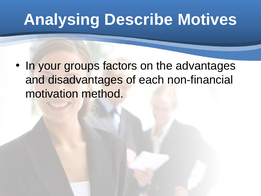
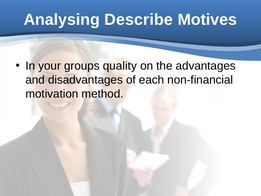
factors: factors -> quality (120, 66)
